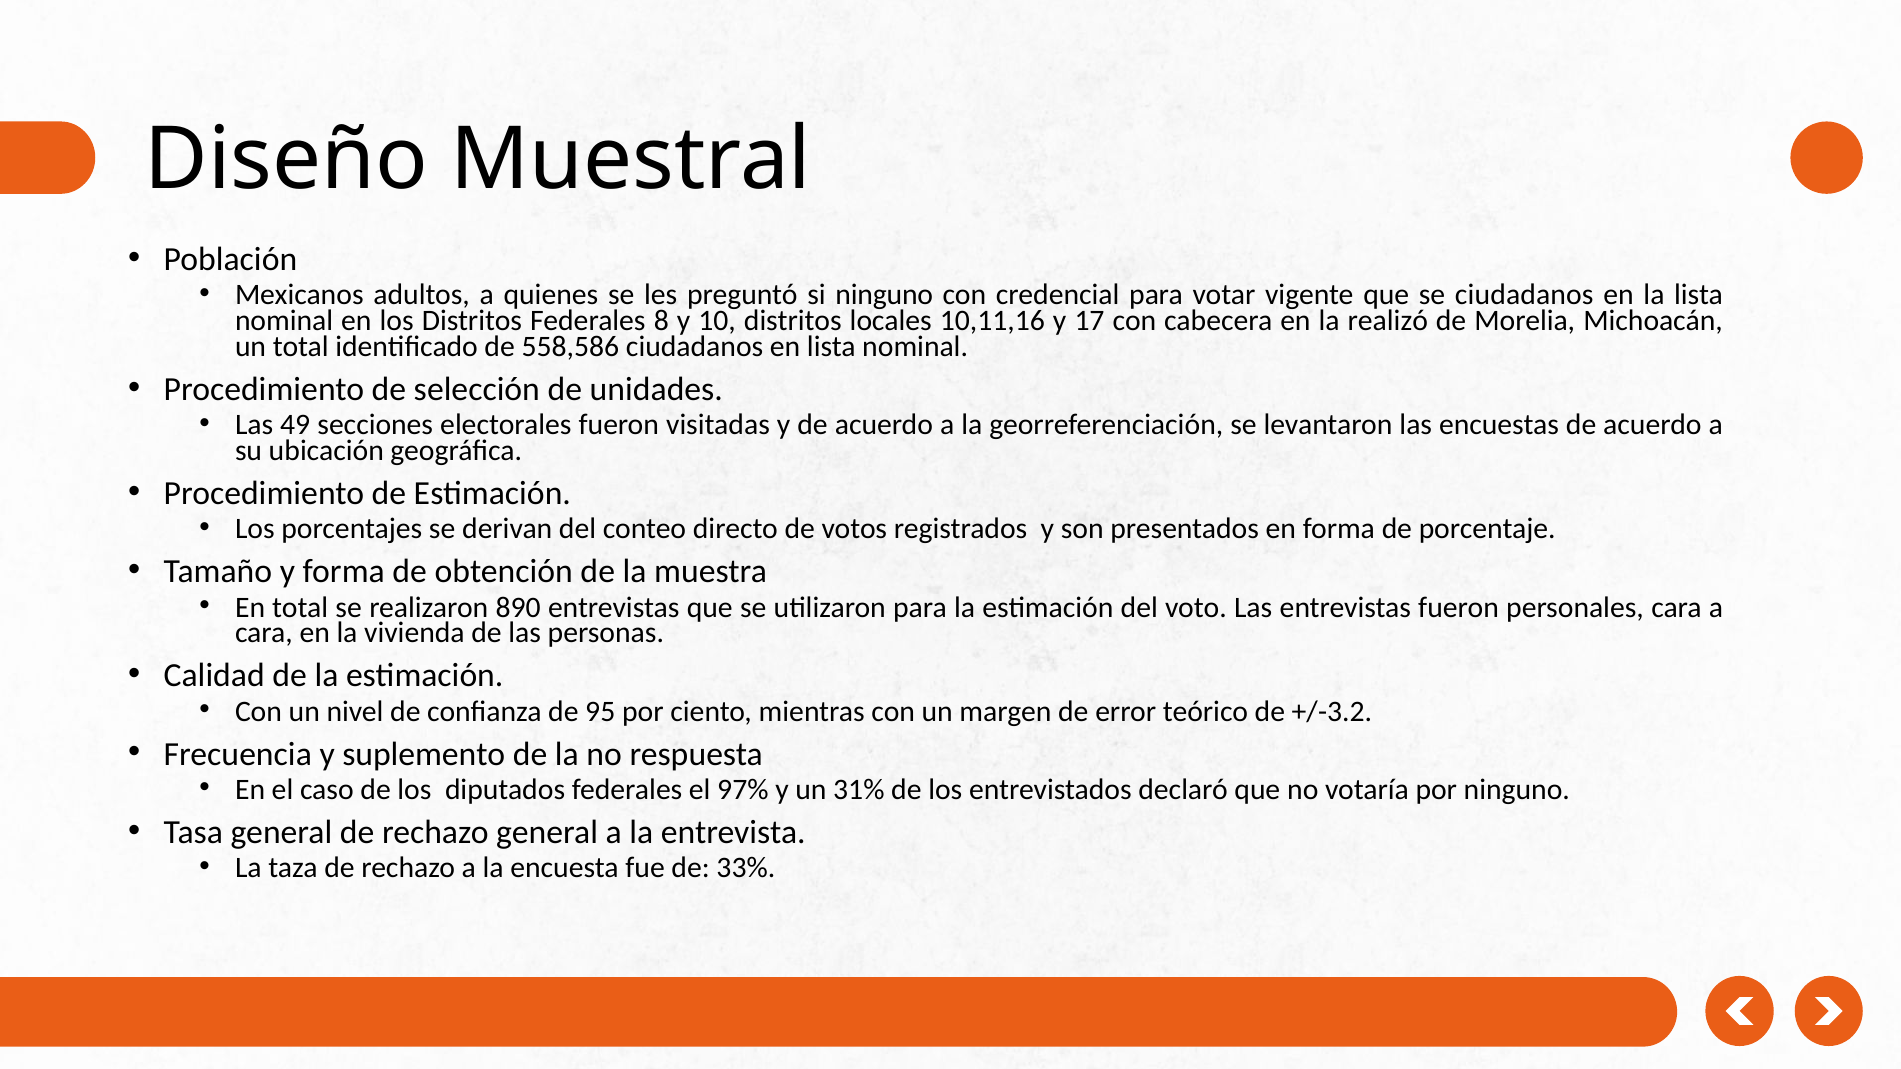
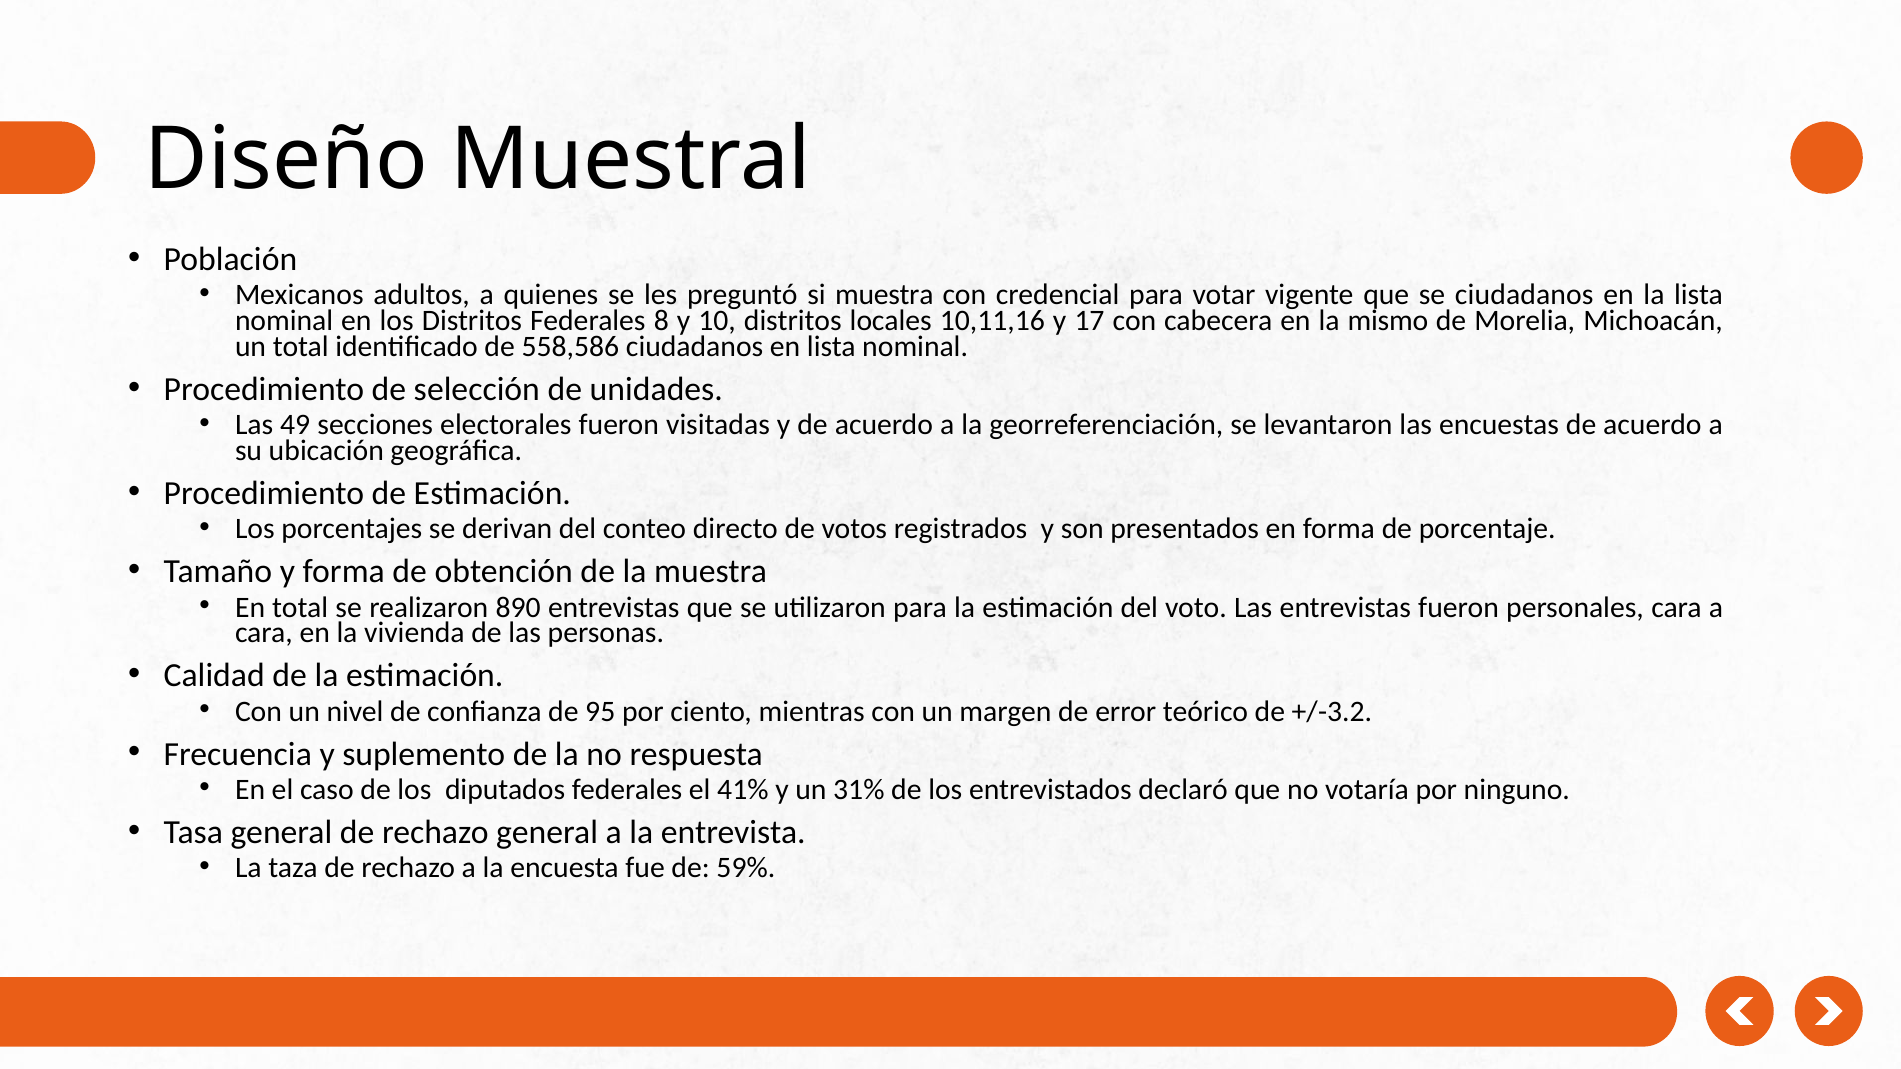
si ninguno: ninguno -> muestra (884, 295)
realizó: realizó -> mismo (1388, 321)
97%: 97% -> 41% (743, 790)
33%: 33% -> 59% (746, 868)
